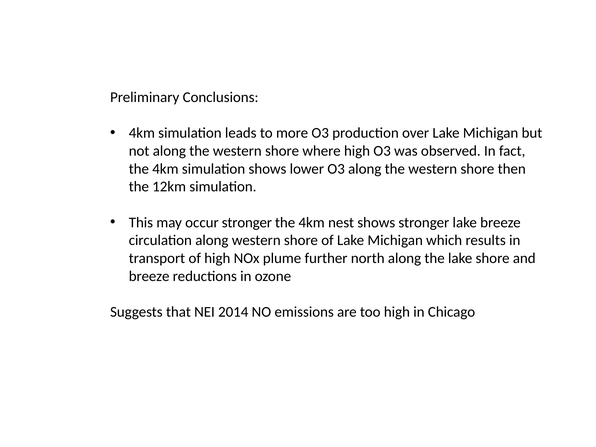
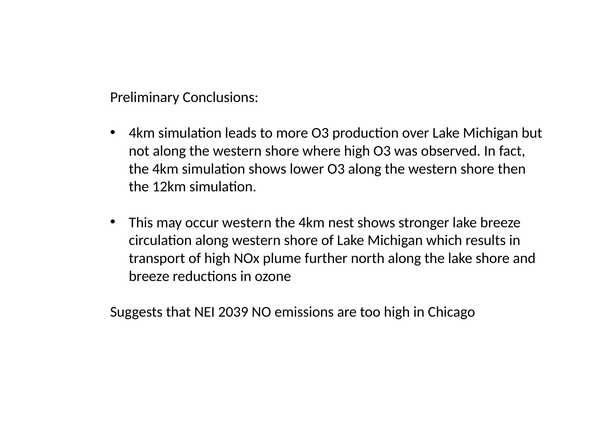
occur stronger: stronger -> western (247, 222)
2014: 2014 -> 2039 (233, 312)
